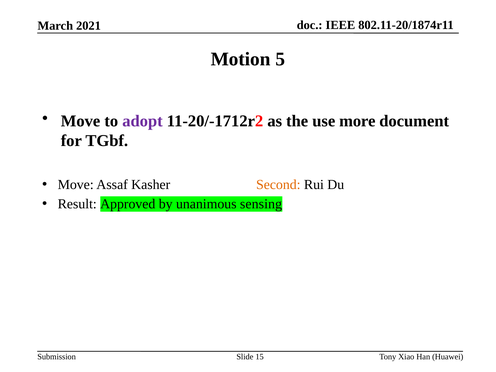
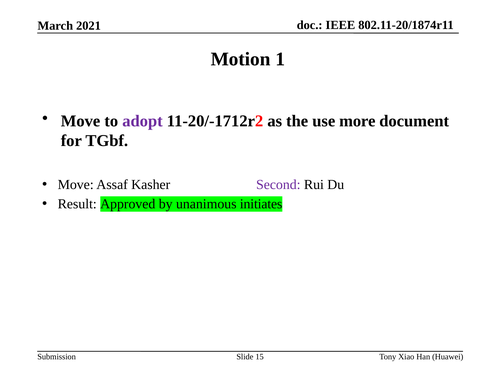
5: 5 -> 1 (280, 59)
Second colour: orange -> purple (278, 185)
sensing: sensing -> initiates (261, 204)
